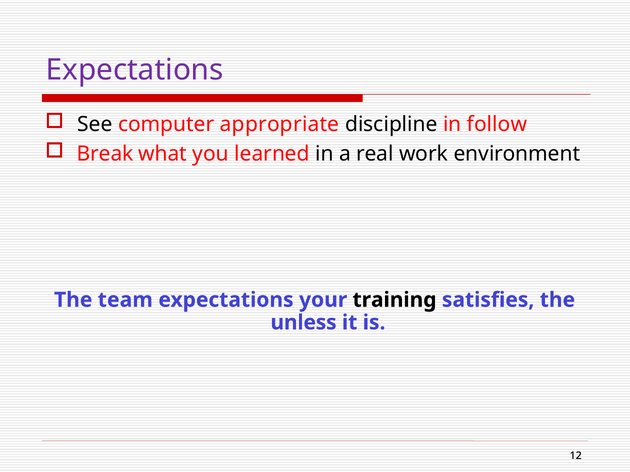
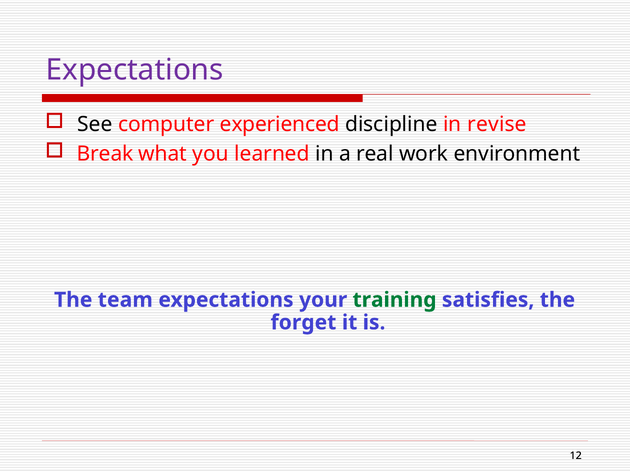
appropriate: appropriate -> experienced (280, 125)
follow: follow -> revise (497, 125)
training colour: black -> green (395, 300)
unless: unless -> forget (303, 323)
